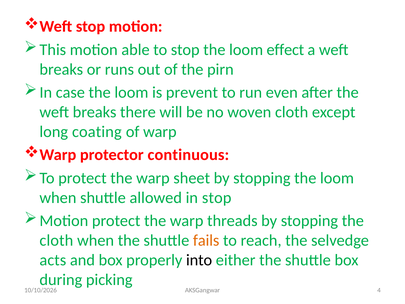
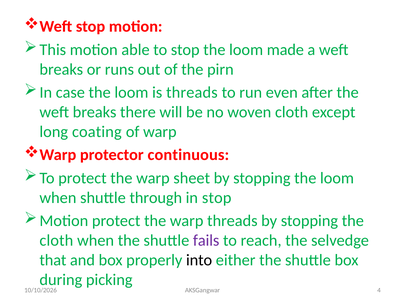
effect: effect -> made (285, 50)
is prevent: prevent -> threads (192, 92)
allowed: allowed -> through (156, 198)
fails colour: orange -> purple (206, 240)
acts: acts -> that (53, 260)
